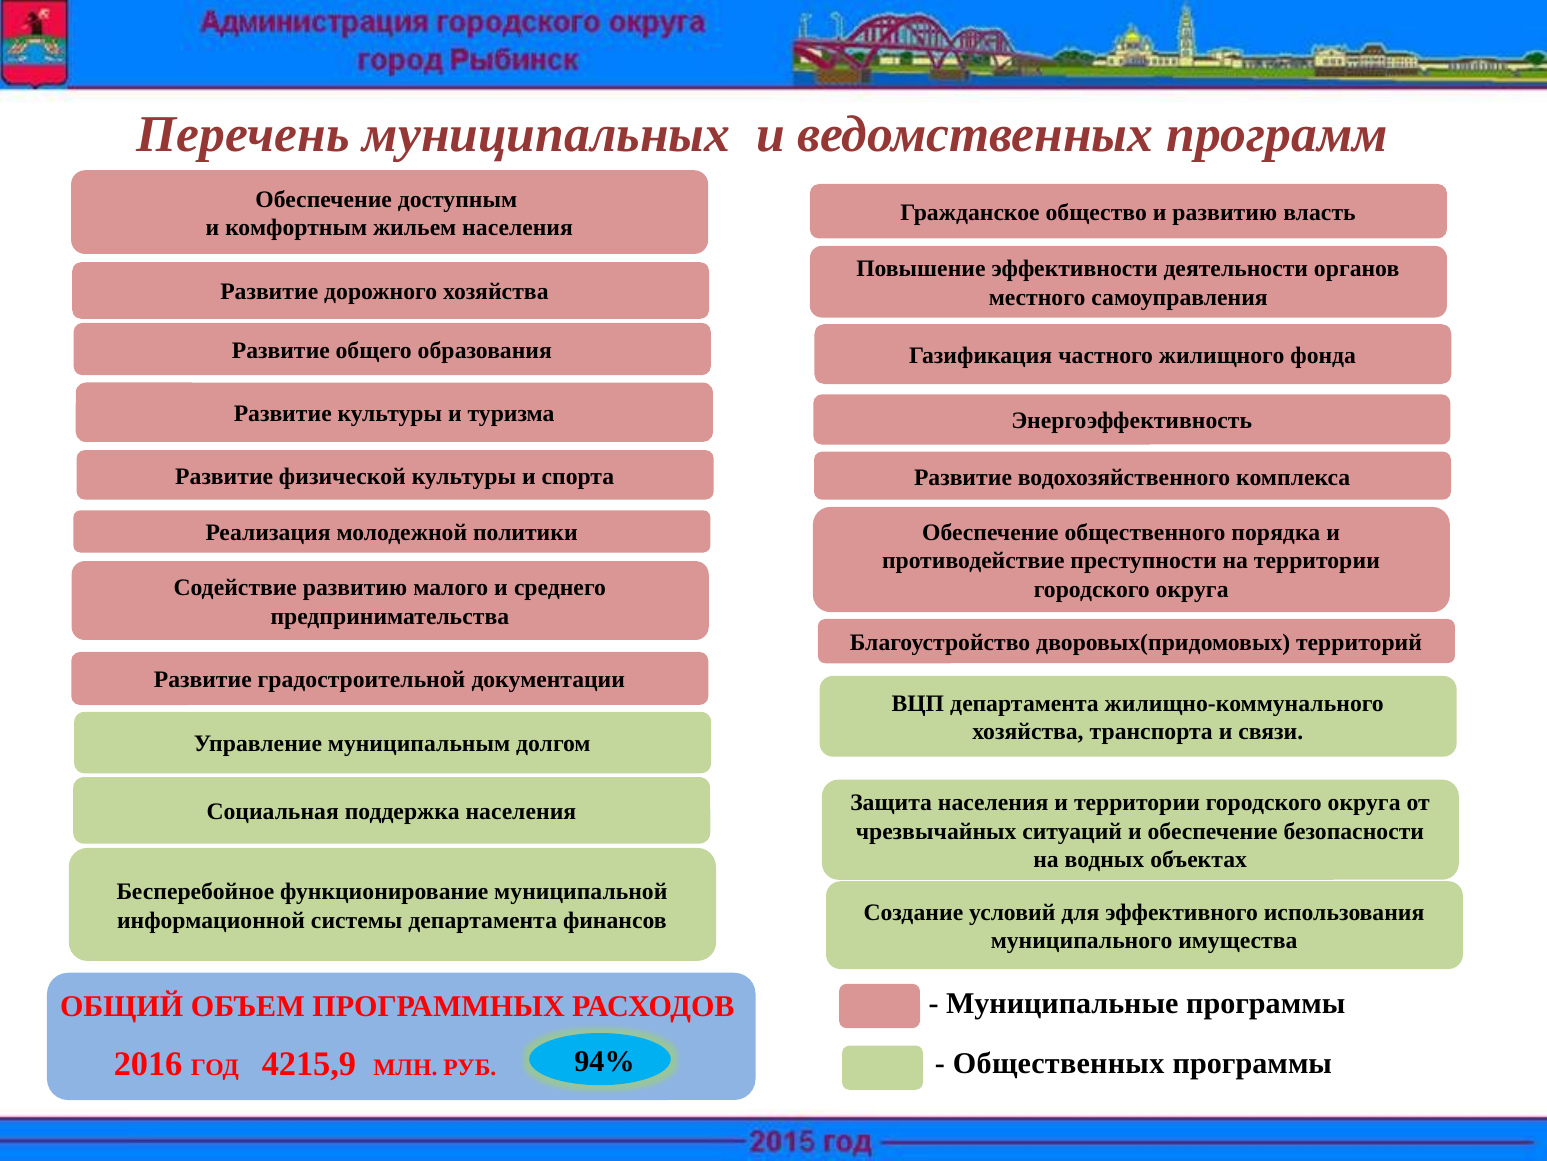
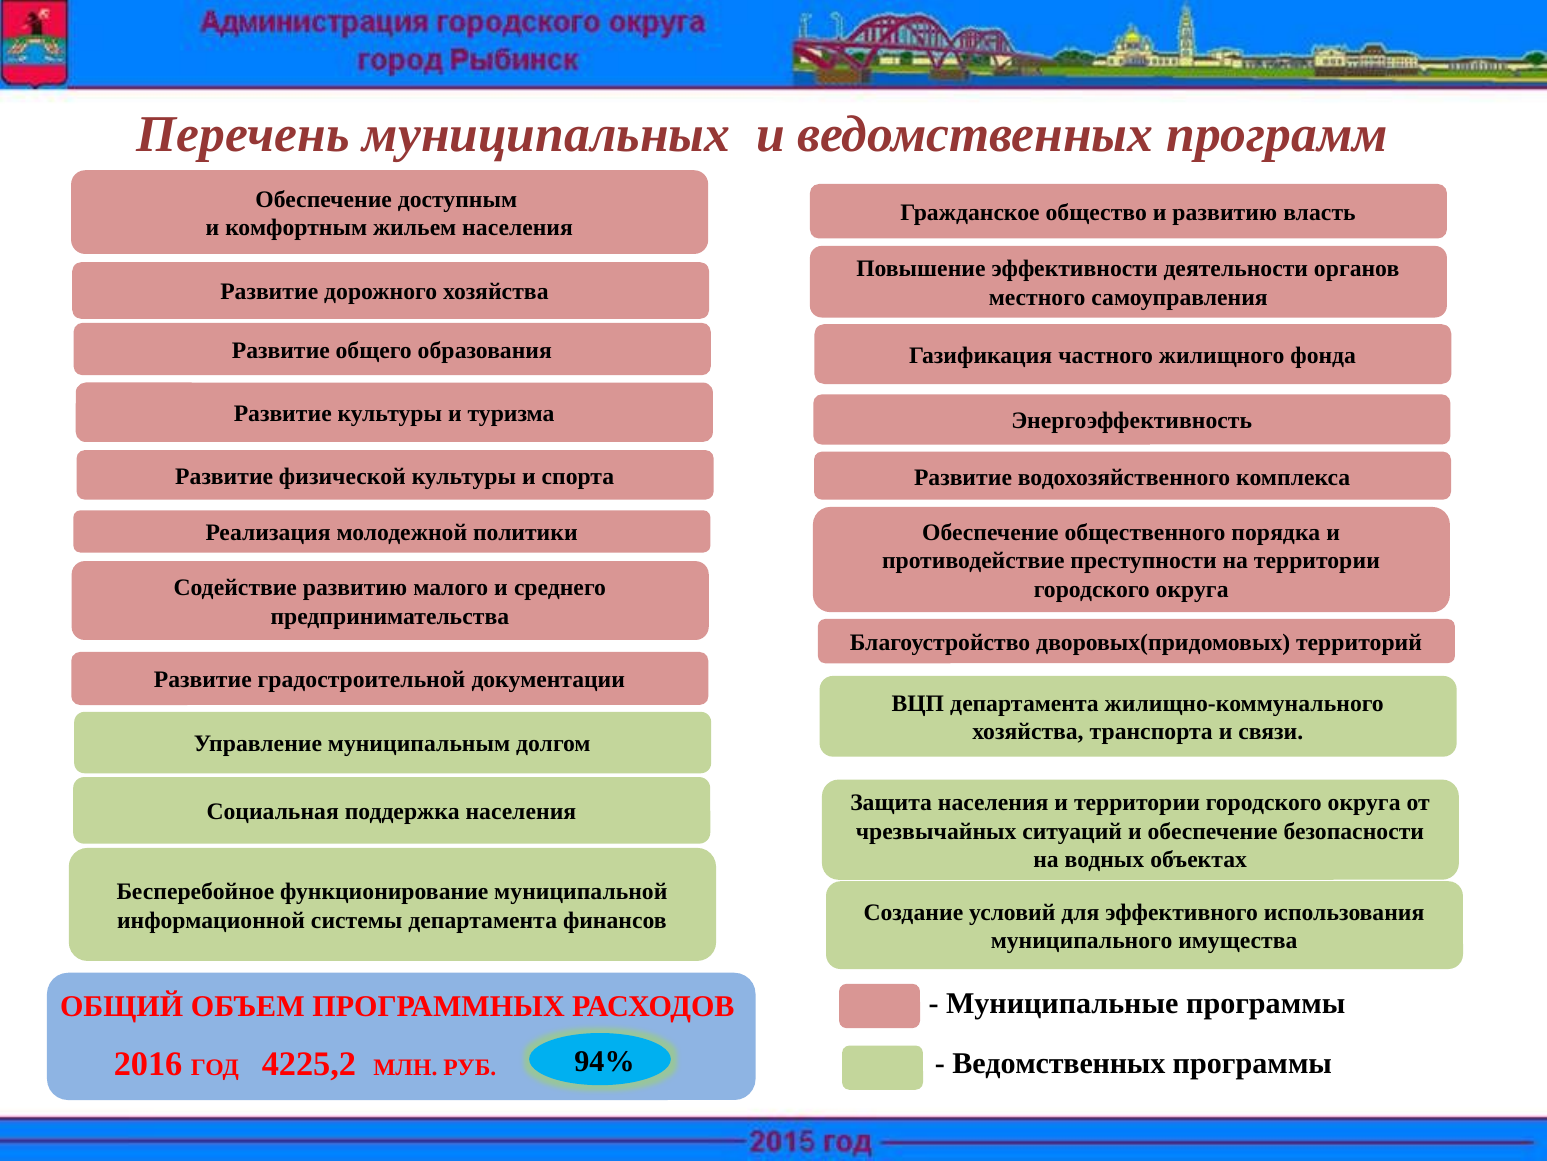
4215,9: 4215,9 -> 4225,2 (309, 1063)
Общественных: Общественных -> Ведомственных (1059, 1063)
